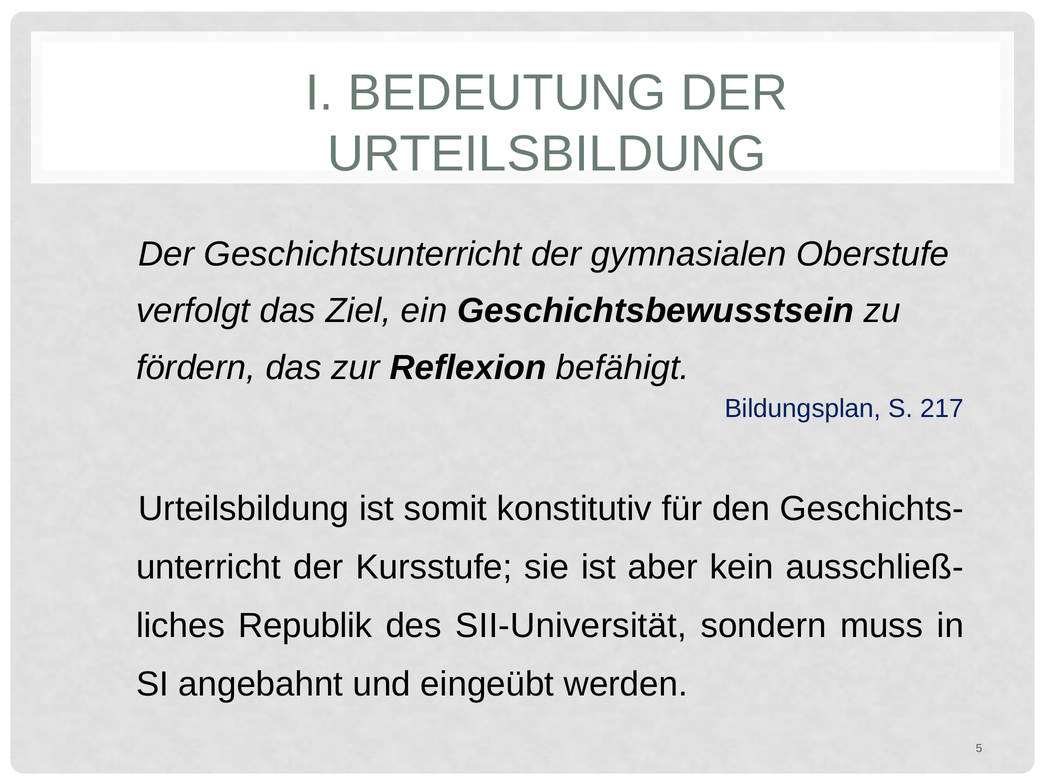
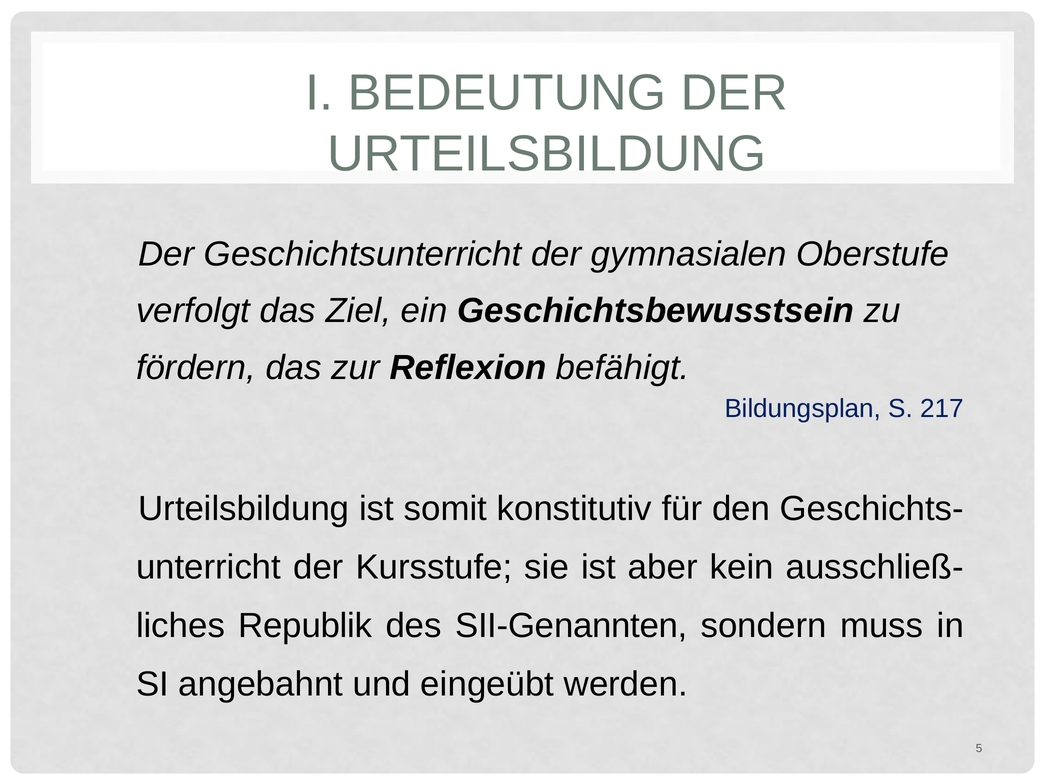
SII-Universität: SII-Universität -> SII-Genannten (571, 625)
